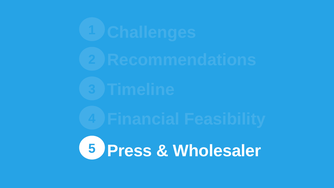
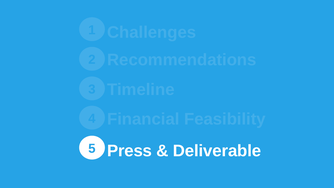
Wholesaler: Wholesaler -> Deliverable (217, 151)
